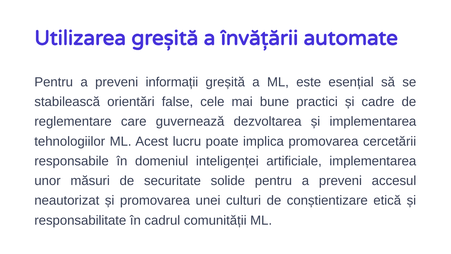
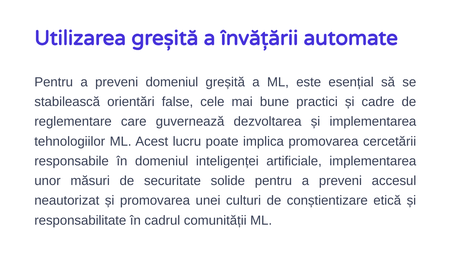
preveni informații: informații -> domeniul (172, 82)
